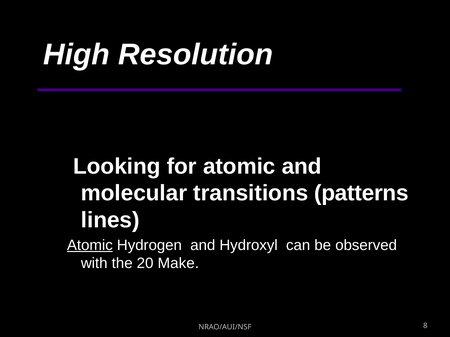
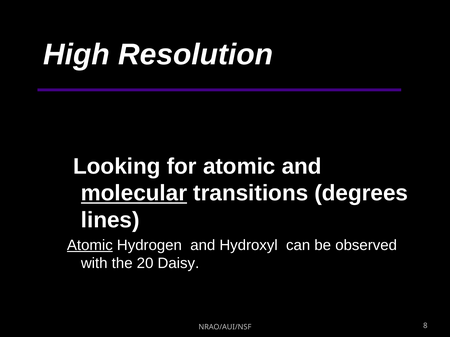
molecular underline: none -> present (134, 194)
patterns: patterns -> degrees (361, 194)
Make: Make -> Daisy (178, 264)
